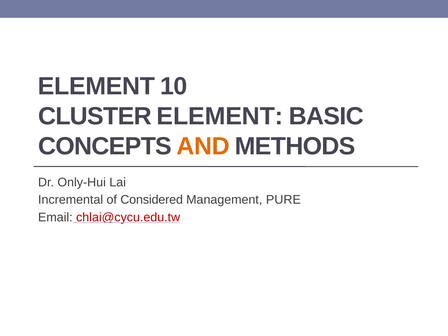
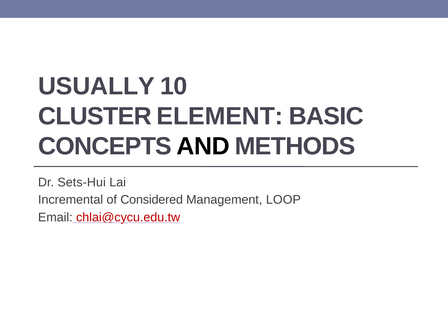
ELEMENT: ELEMENT -> USUALLY (96, 86)
AND colour: orange -> black (203, 146)
Only-Hui: Only-Hui -> Sets-Hui (82, 182)
PURE: PURE -> LOOP (283, 200)
